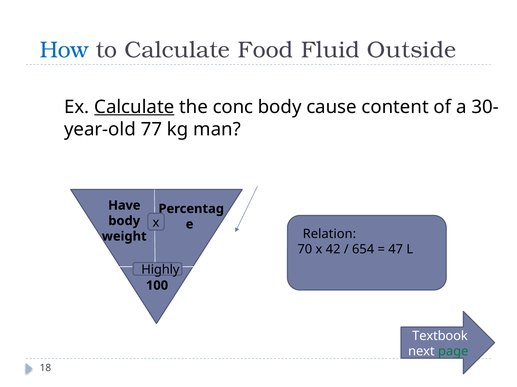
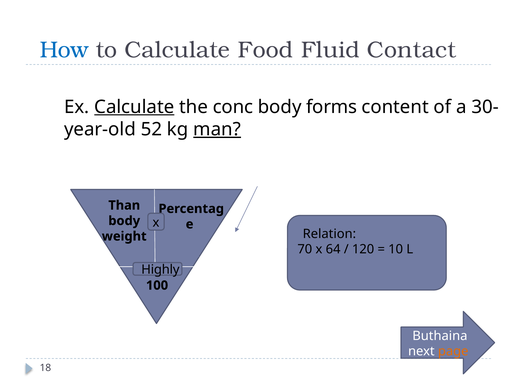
Outside: Outside -> Contact (412, 50)
cause: cause -> forms (332, 107)
77: 77 -> 52 (151, 130)
man underline: none -> present (217, 130)
Have: Have -> Than (124, 206)
42: 42 -> 64 (333, 250)
654: 654 -> 120 (363, 250)
47: 47 -> 10 (396, 250)
Textbook: Textbook -> Buthaina (440, 336)
page colour: green -> orange (453, 352)
